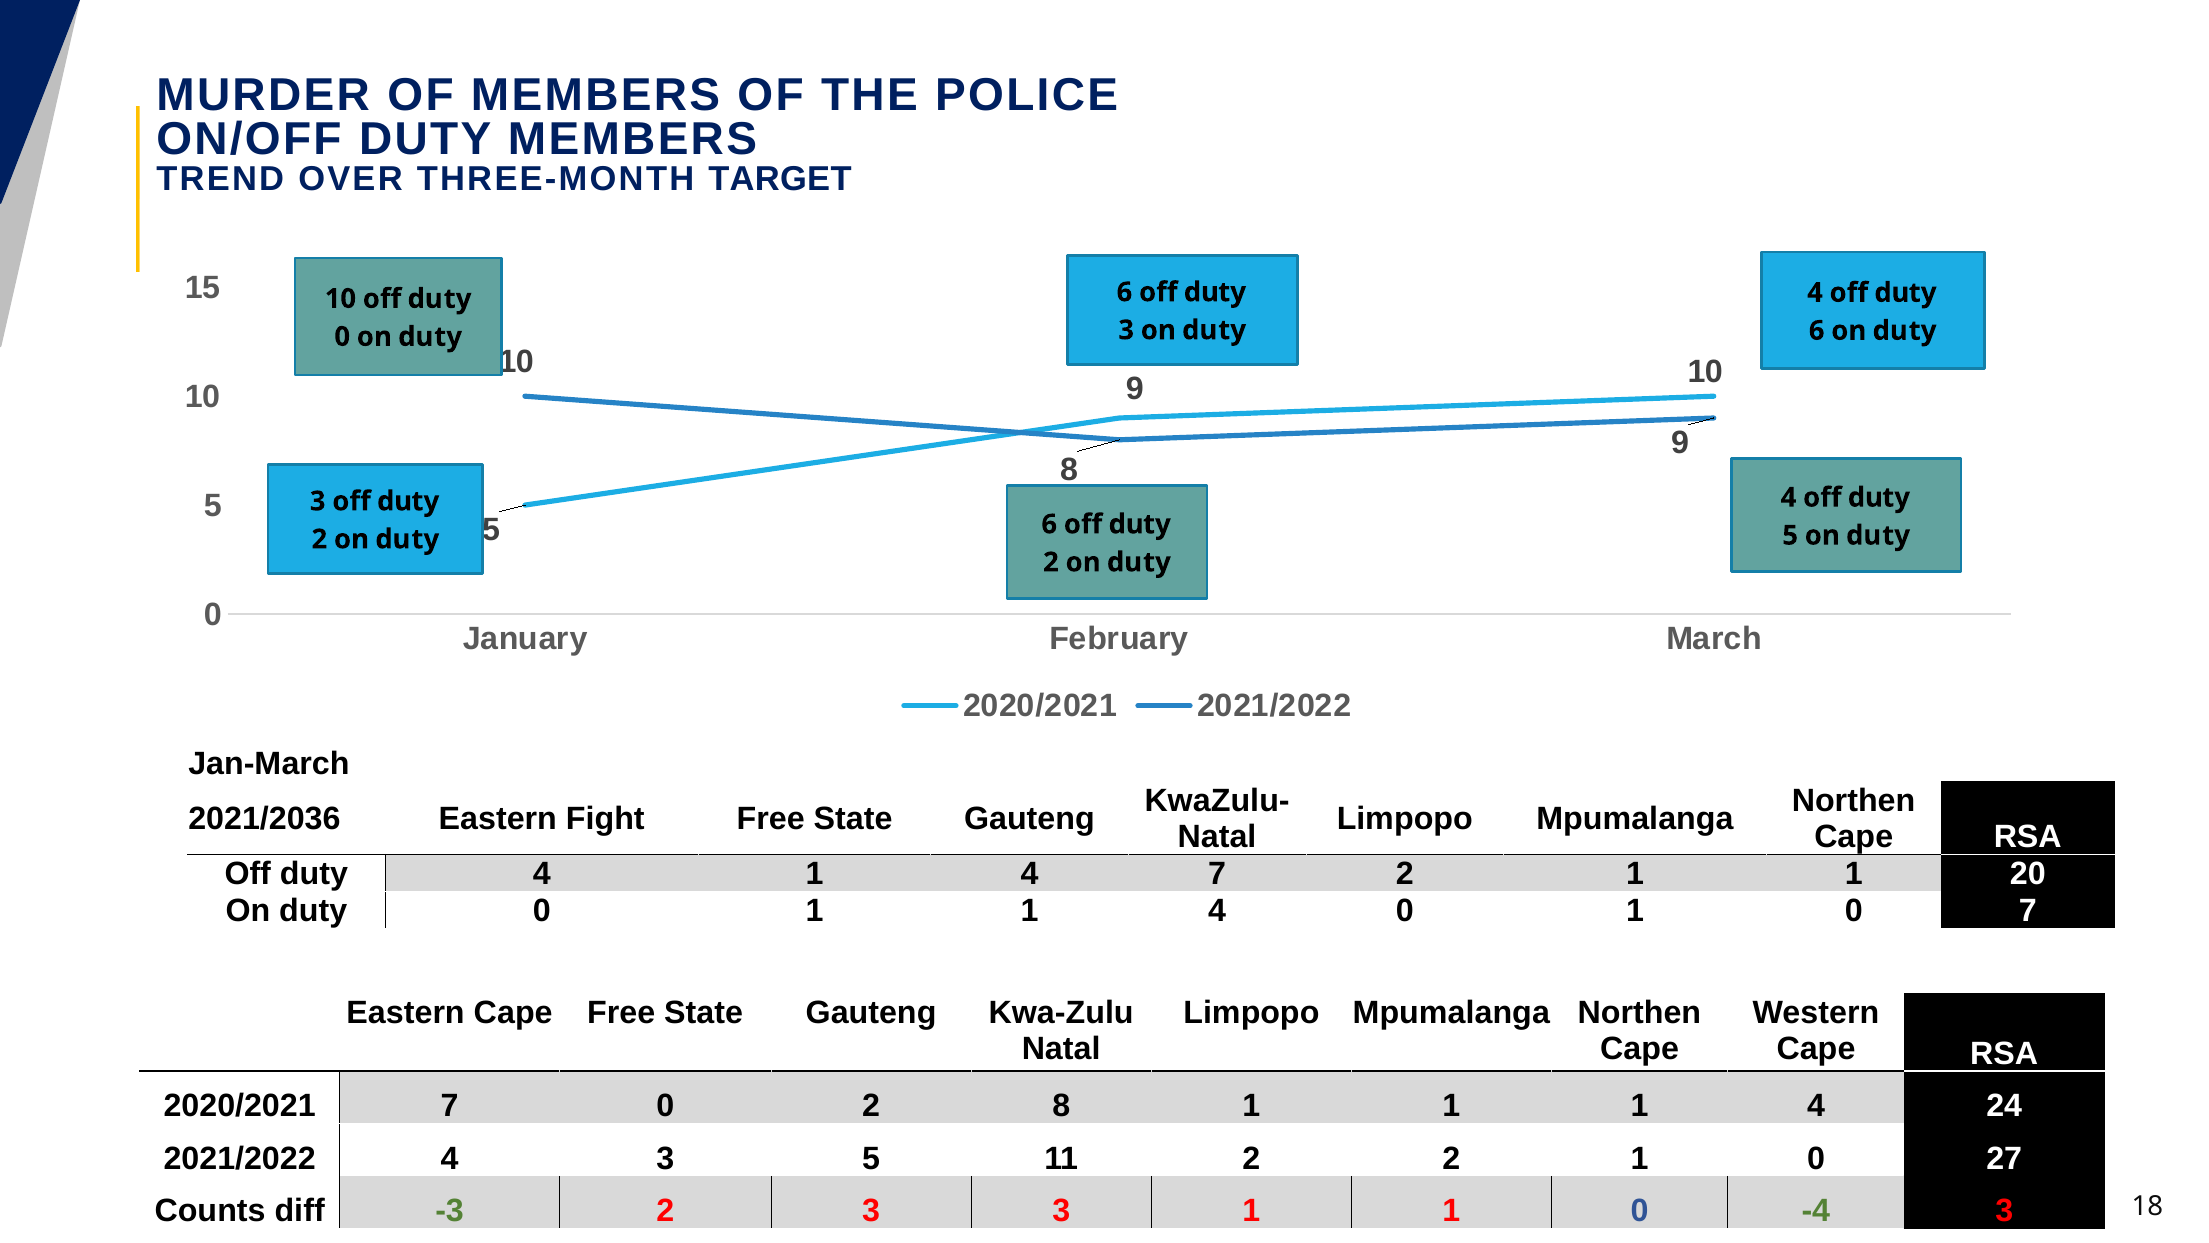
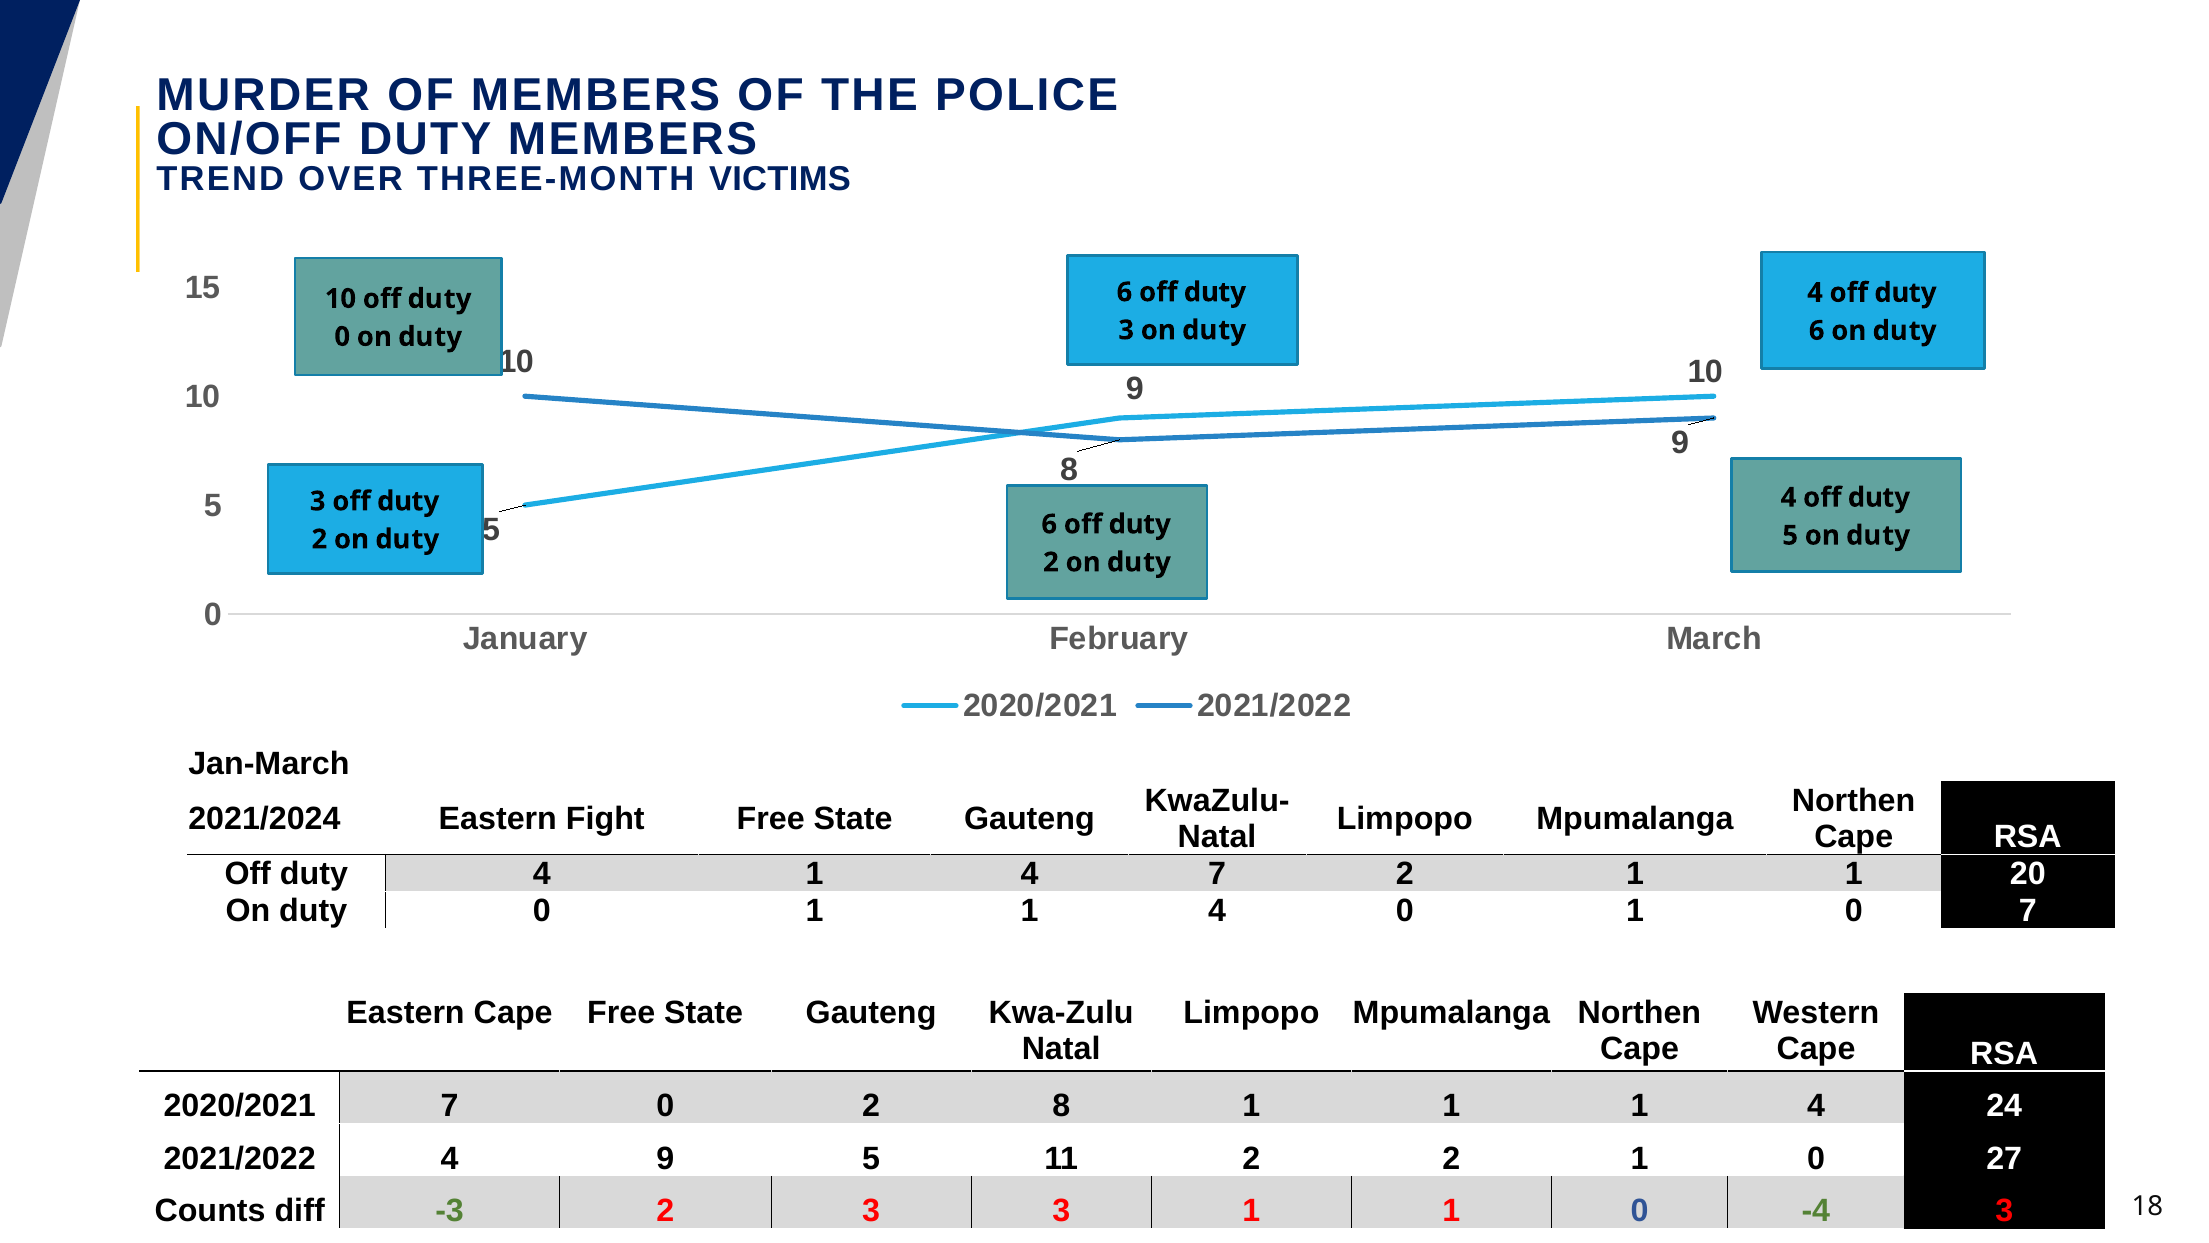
TARGET: TARGET -> VICTIMS (780, 179)
2021/2036: 2021/2036 -> 2021/2024 (264, 818)
4 3: 3 -> 9 (665, 1158)
